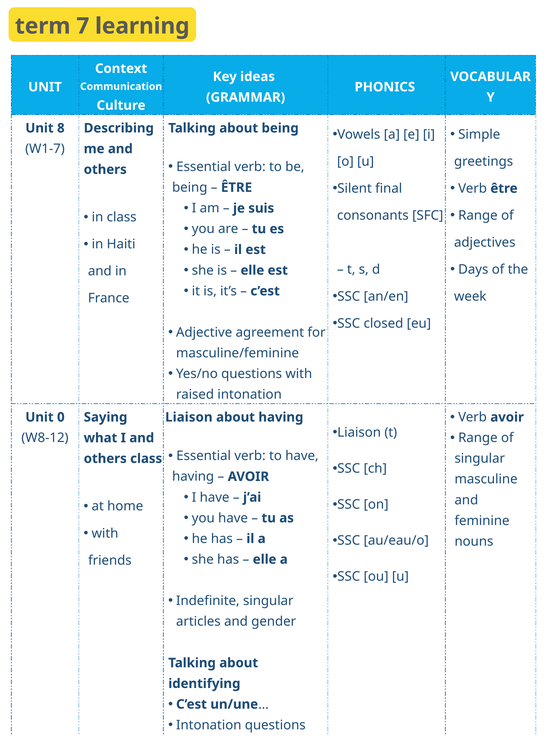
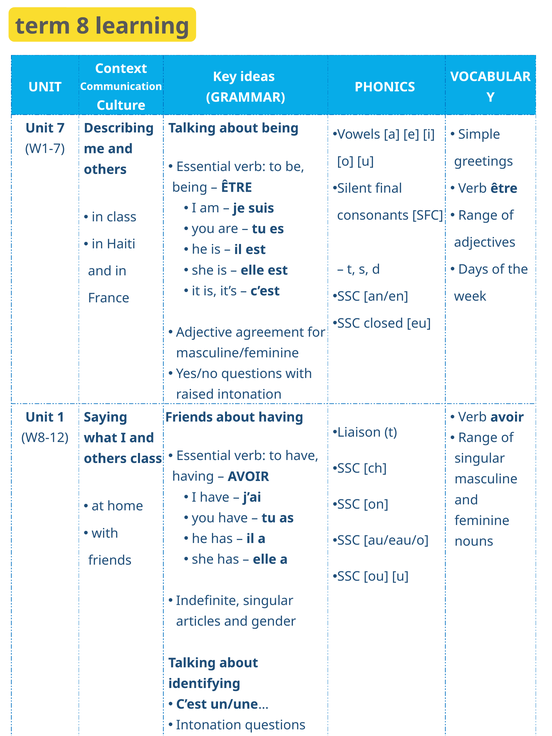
7: 7 -> 8 (83, 26)
8: 8 -> 7 (61, 128)
0: 0 -> 1 (61, 417)
Liaison: Liaison -> Friends (189, 417)
